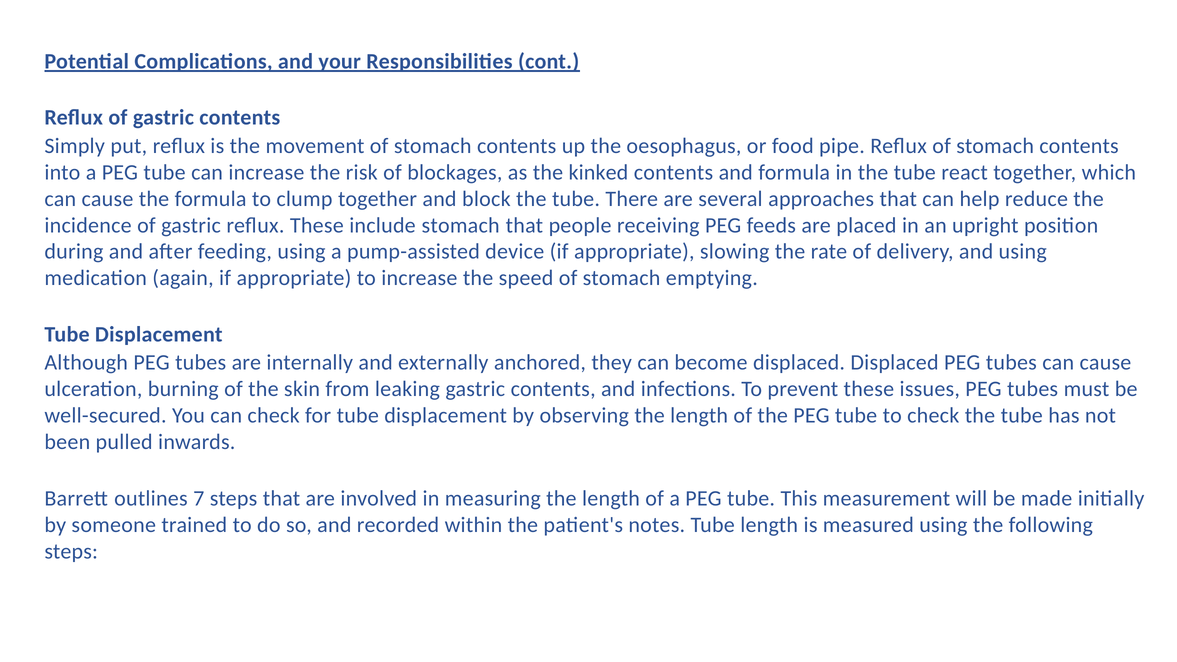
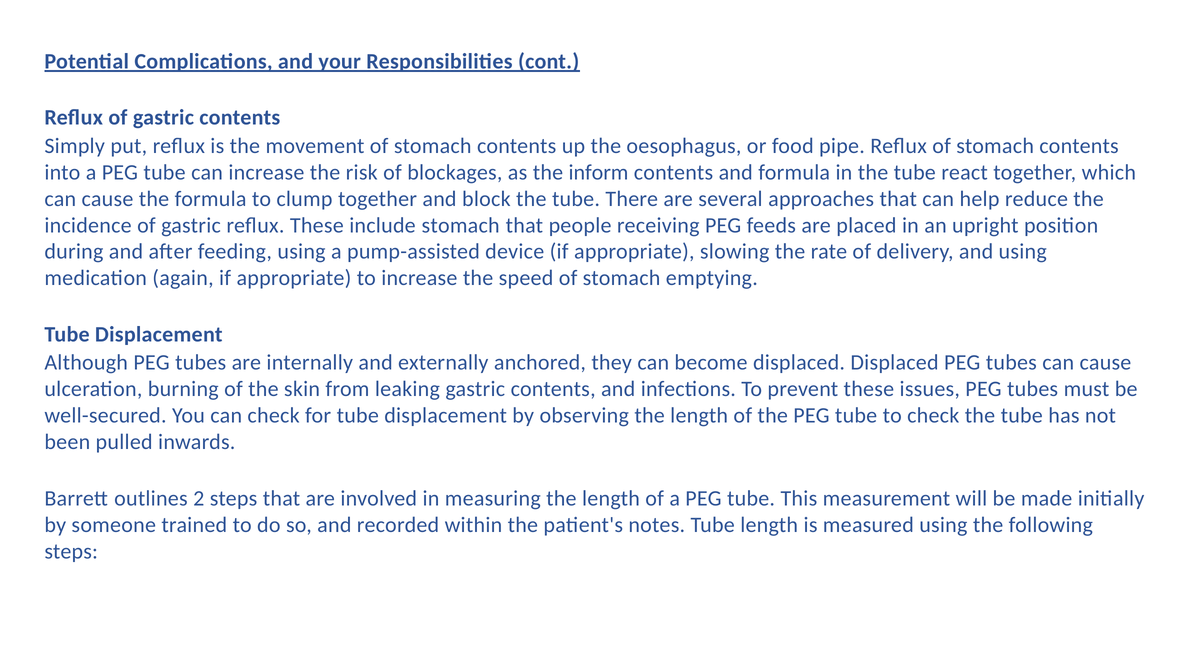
kinked: kinked -> inform (599, 172)
7: 7 -> 2 (199, 498)
